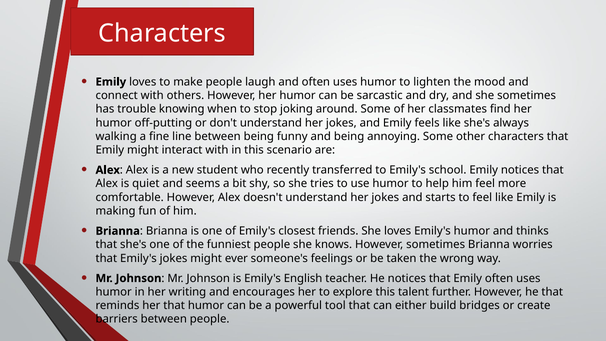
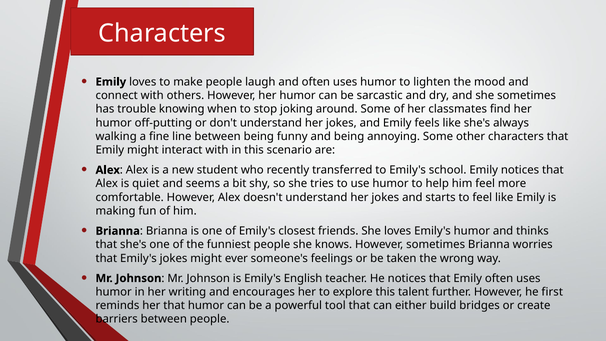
he that: that -> first (552, 292)
